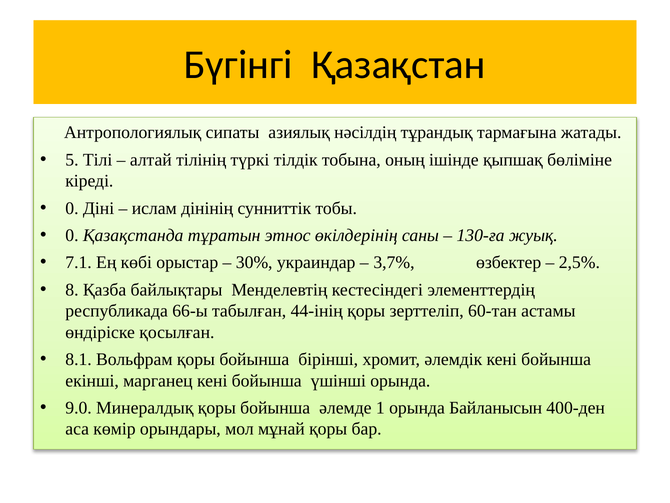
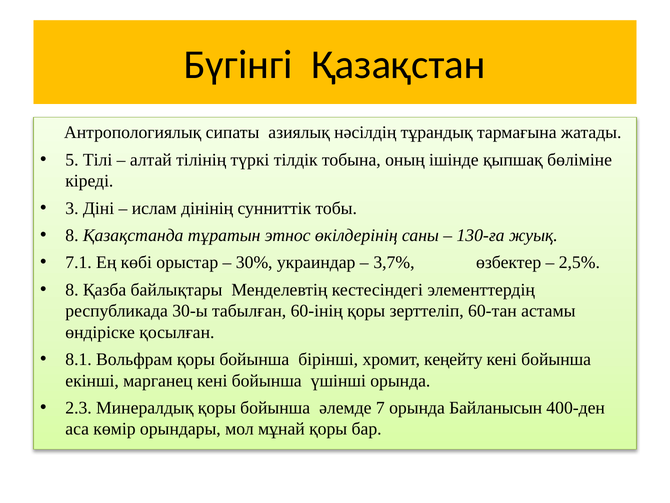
0: 0 -> 3 (72, 208)
0: 0 -> 8 (72, 235)
66-ы: 66-ы -> 30-ы (190, 311)
44-інің: 44-інің -> 60-інің (317, 311)
әлемдік: әлемдік -> кеңейту (453, 359)
9.0: 9.0 -> 2.3 (79, 407)
1: 1 -> 7 (380, 407)
